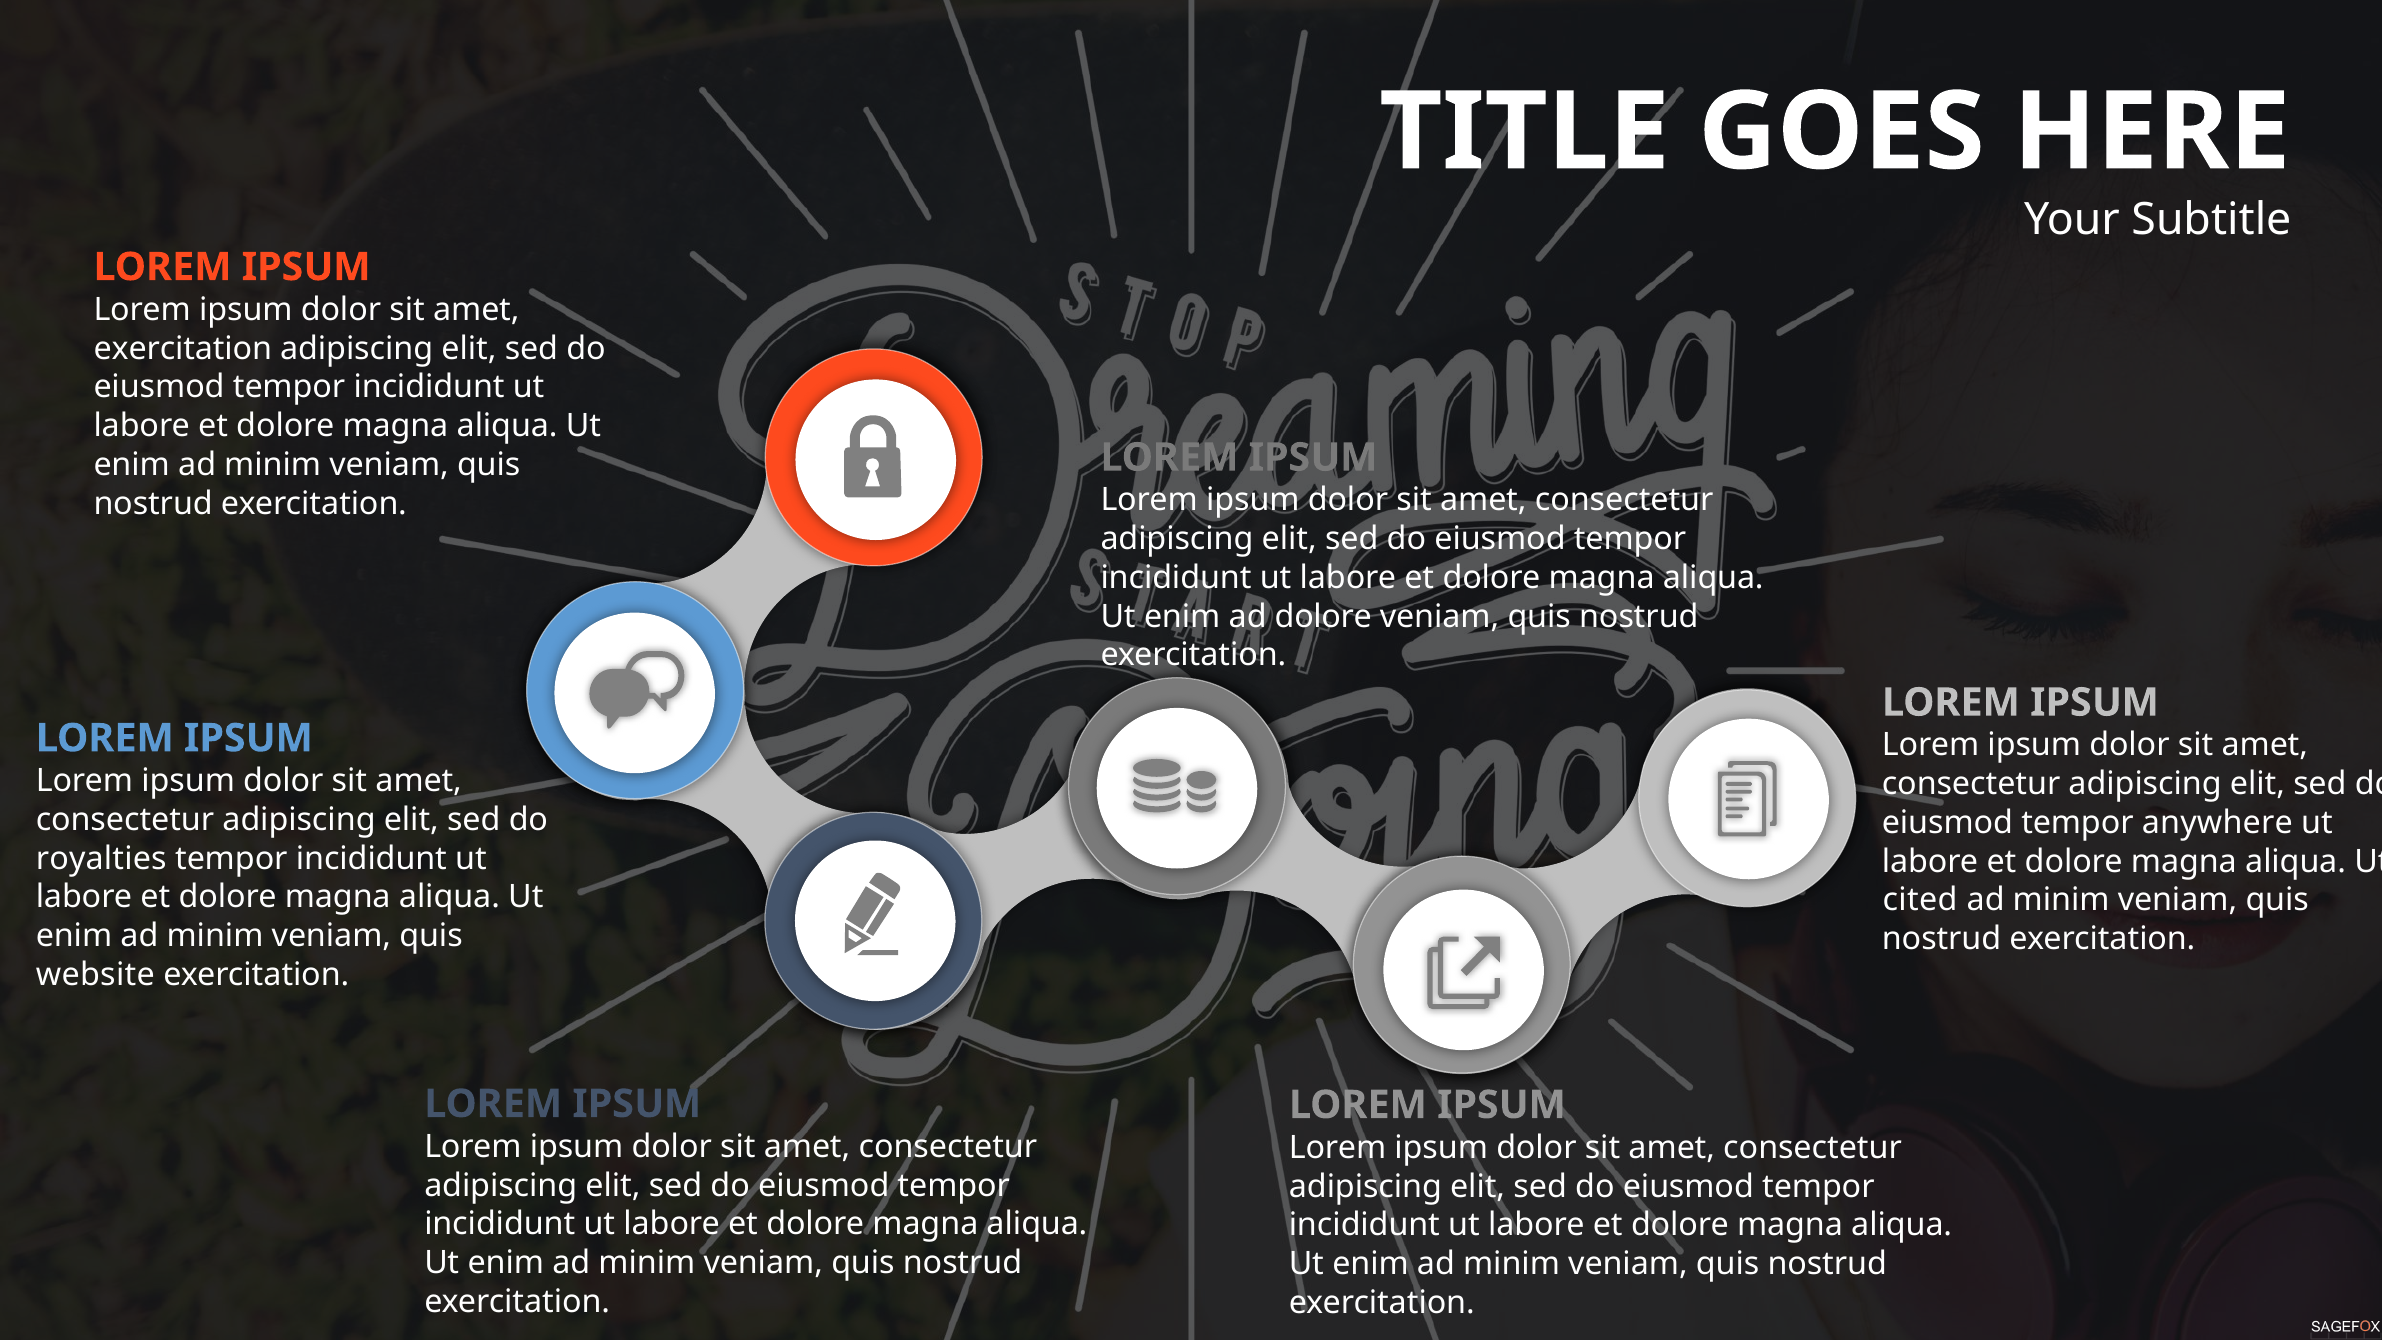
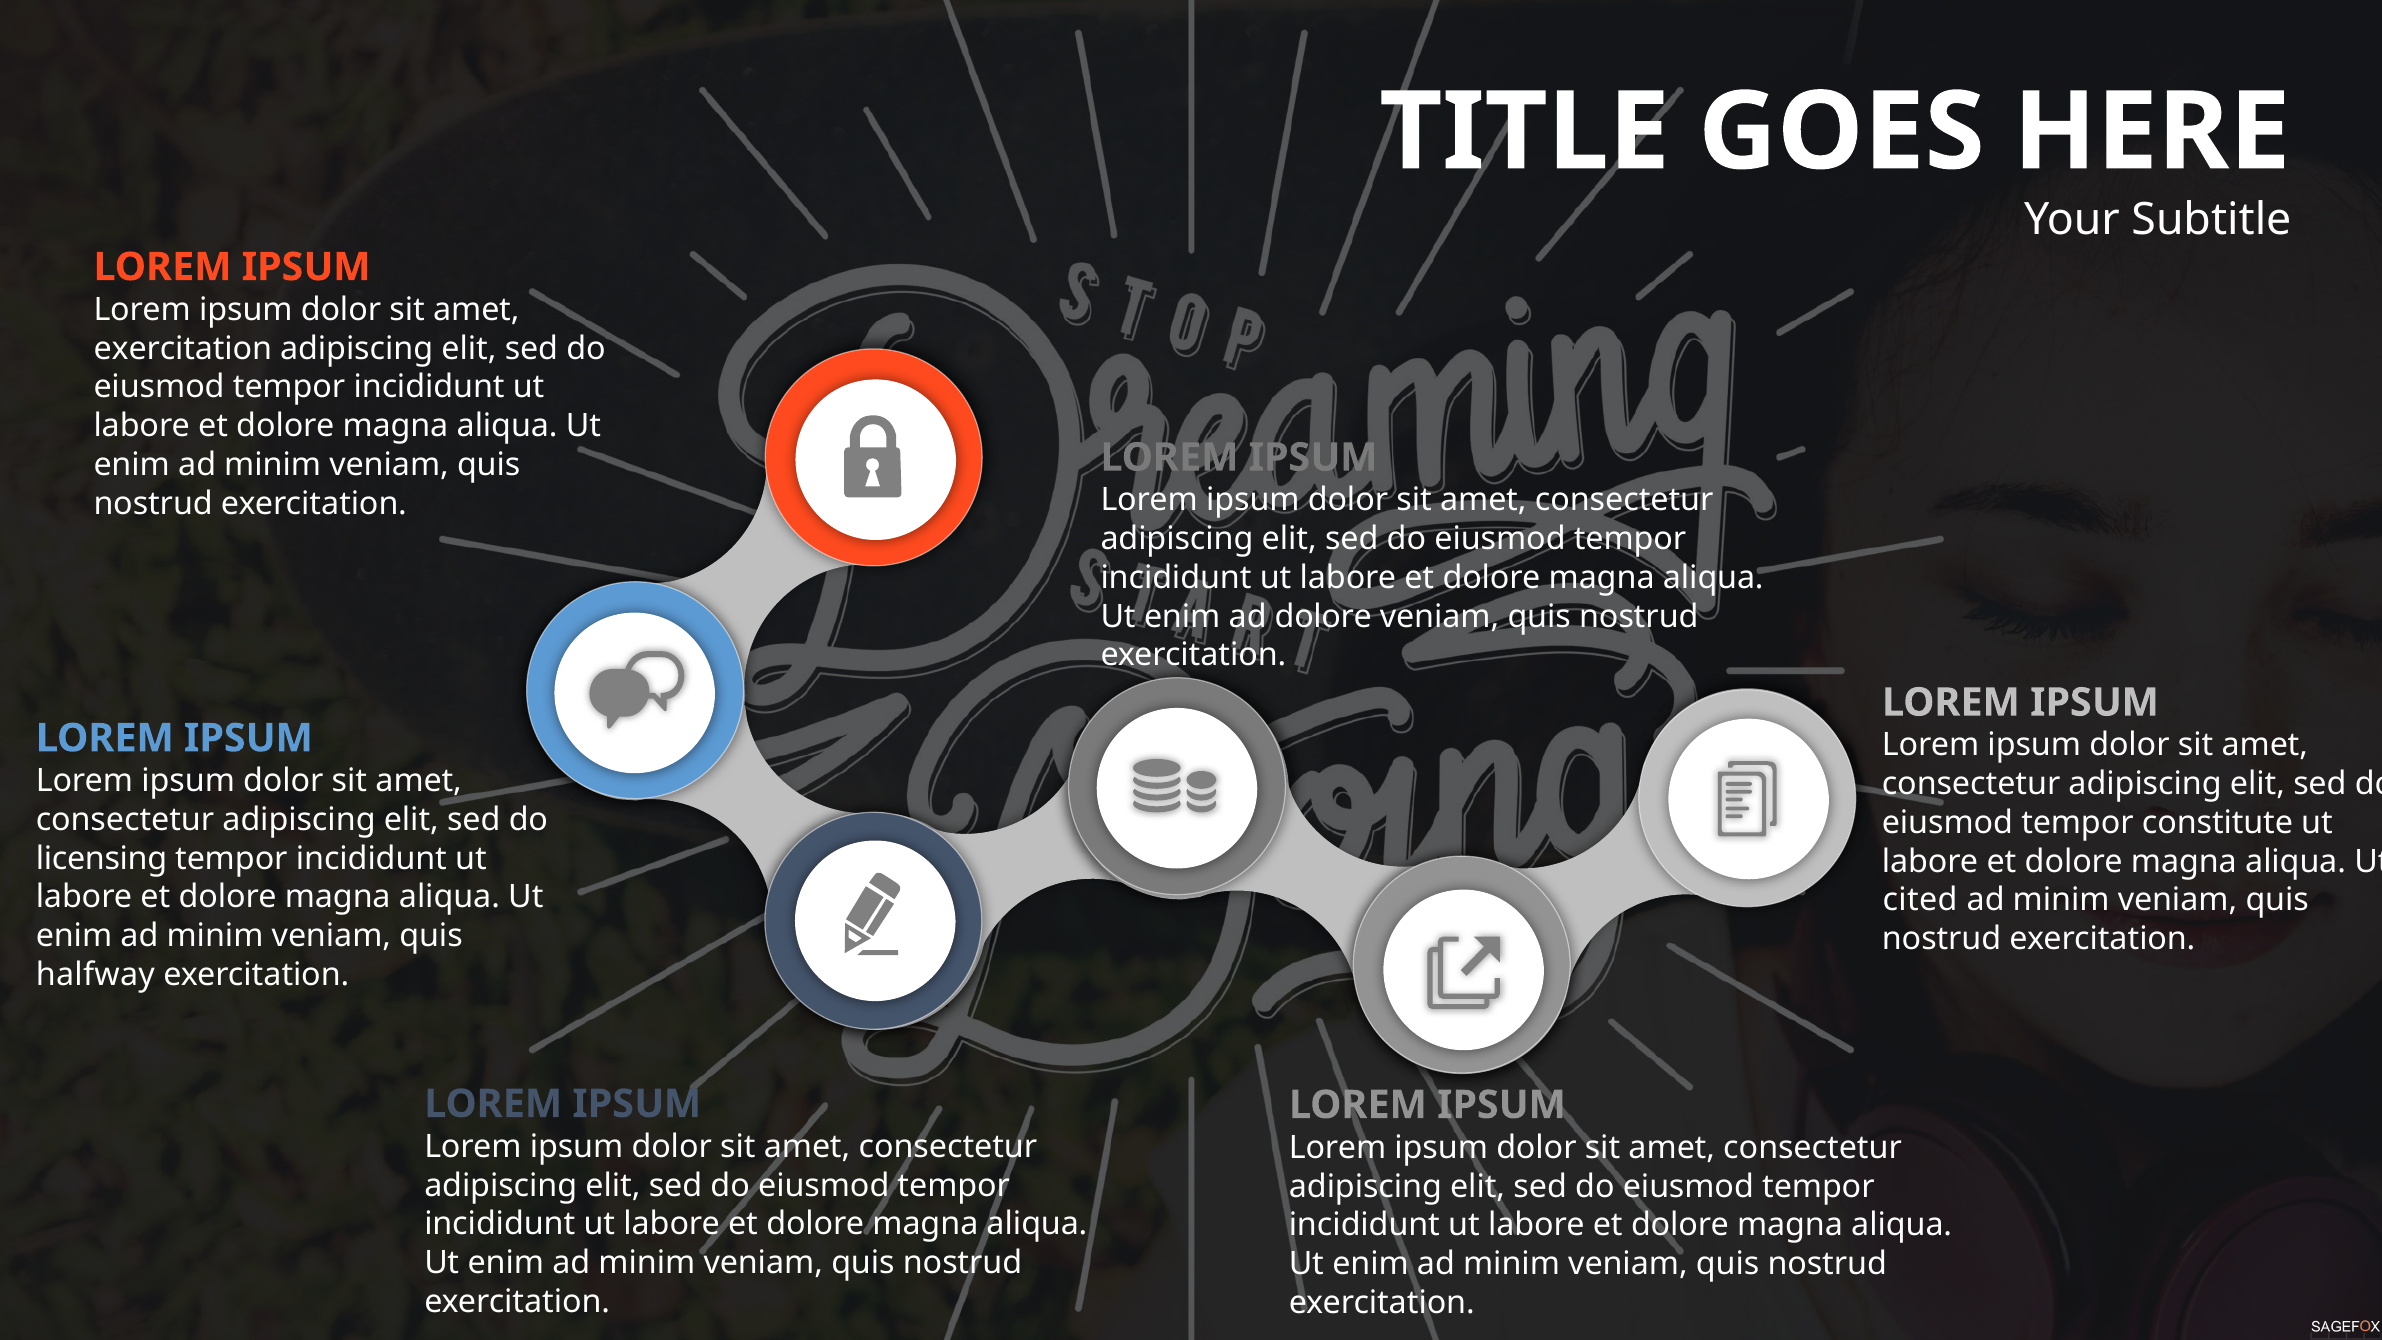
anywhere: anywhere -> constitute (2217, 823)
royalties: royalties -> licensing (102, 858)
website: website -> halfway (95, 975)
